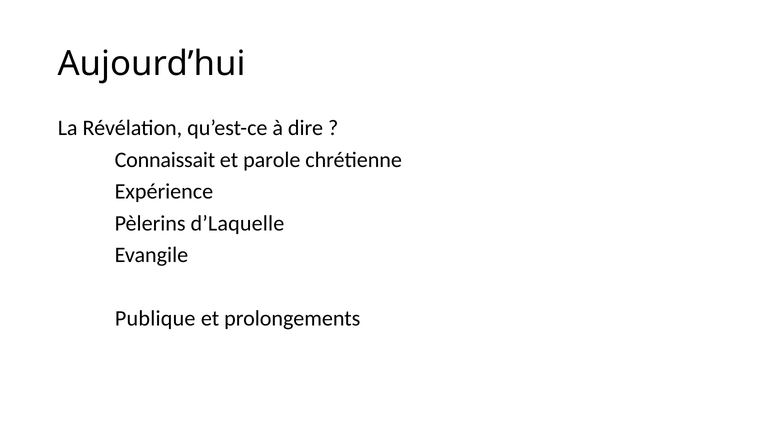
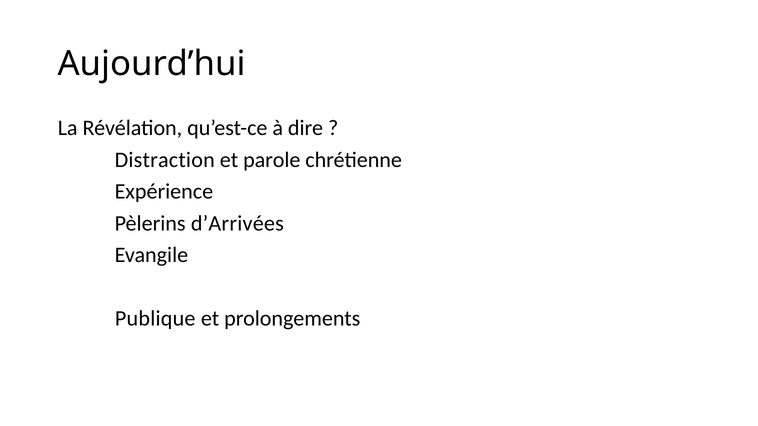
Connaissait: Connaissait -> Distraction (165, 160)
d’Laquelle: d’Laquelle -> d’Arrivées (237, 224)
